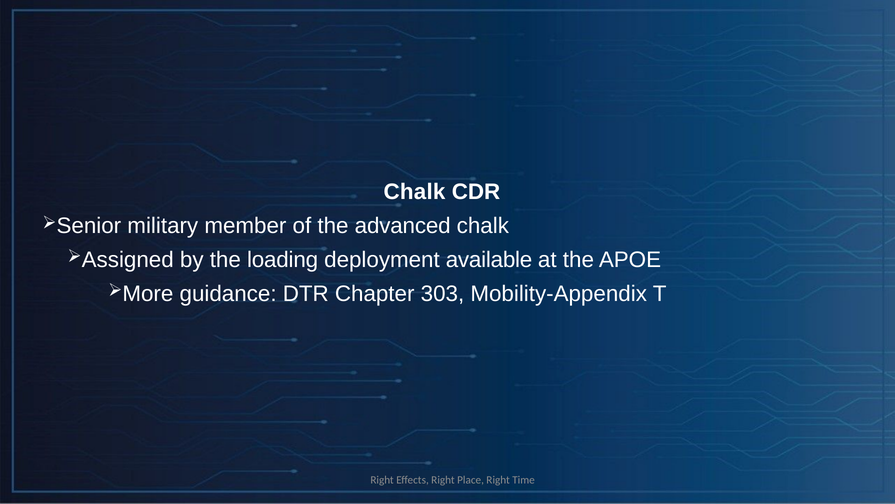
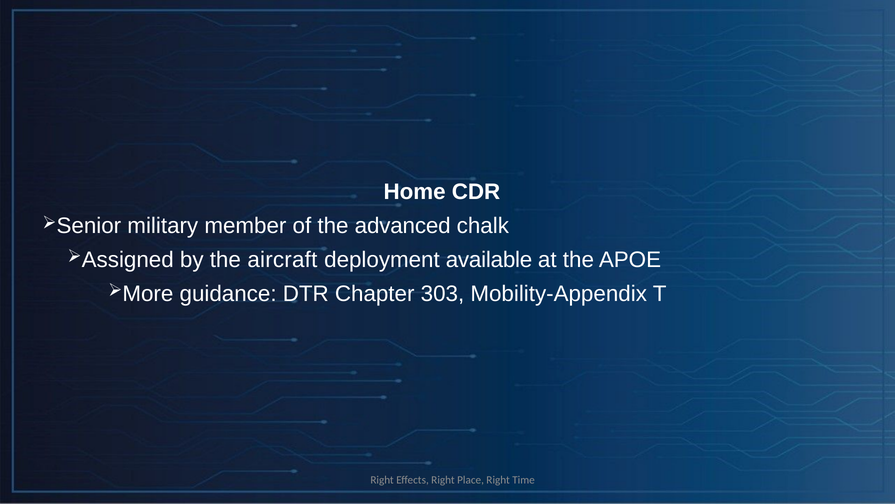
Chalk: Chalk -> Home (415, 192)
loading: loading -> aircraft (282, 259)
